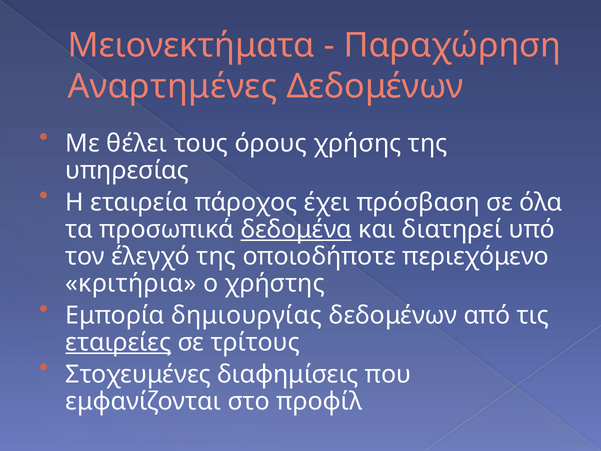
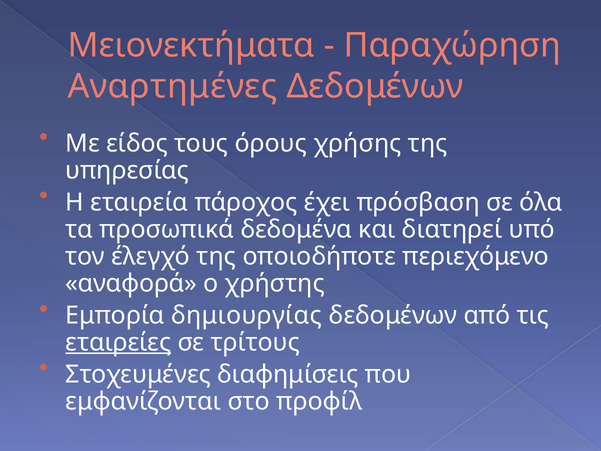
θέλει: θέλει -> είδος (137, 143)
δεδομένα underline: present -> none (296, 229)
κριτήρια: κριτήρια -> αναφορά (131, 284)
